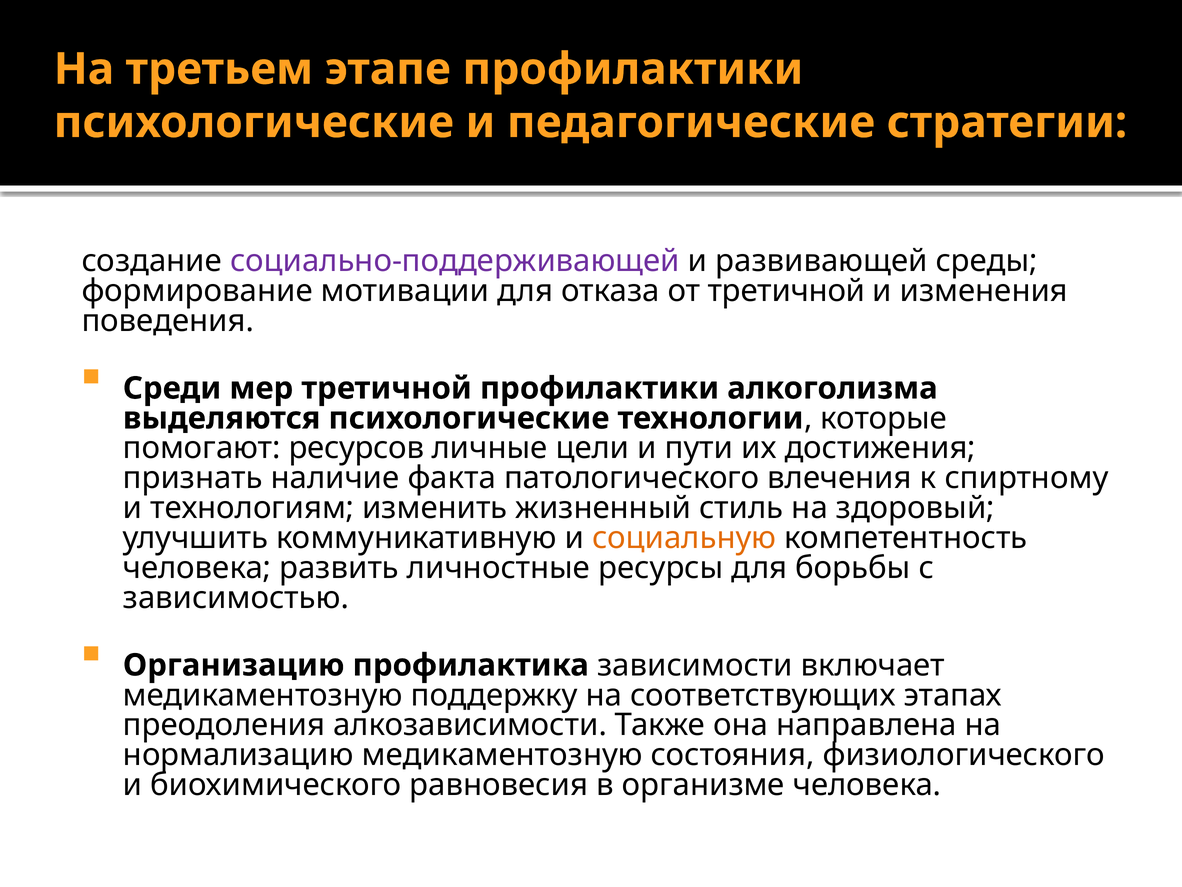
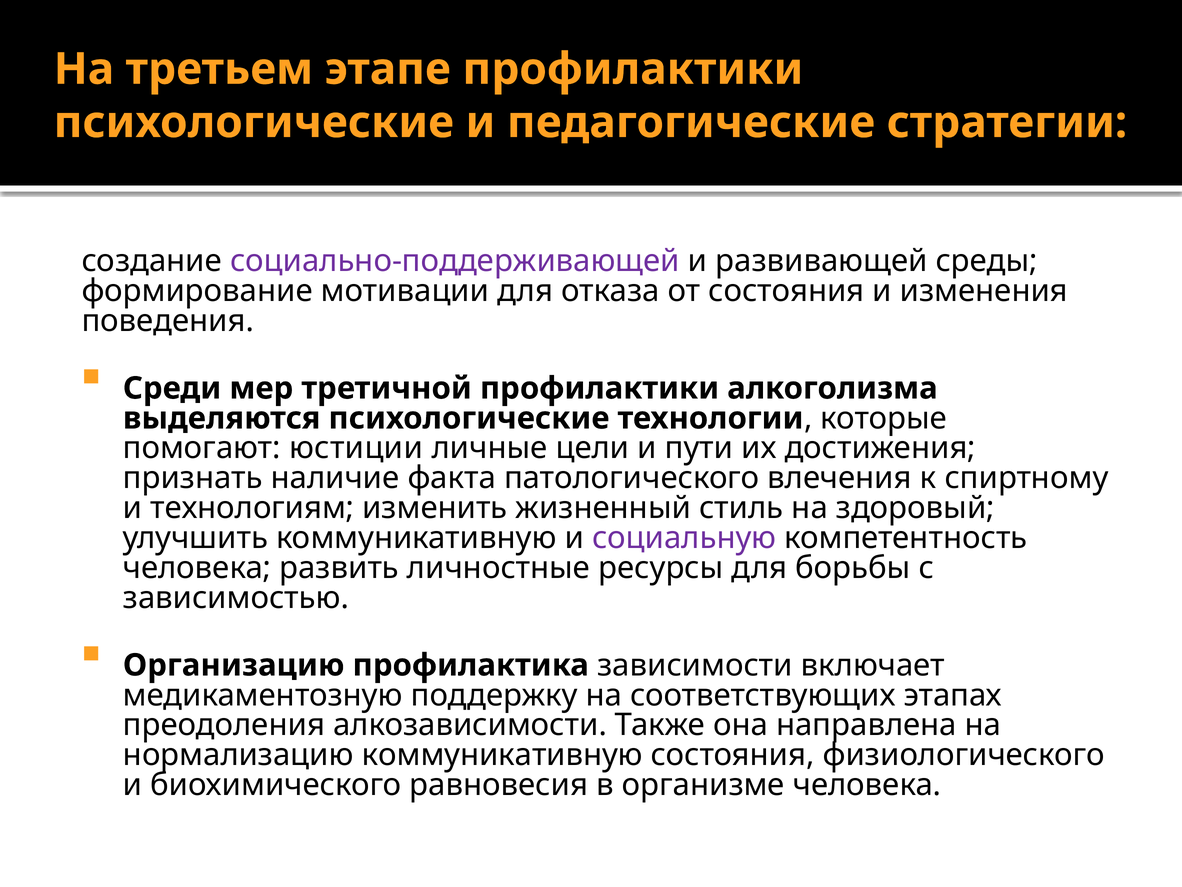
от третичной: третичной -> состояния (786, 291)
ресурсов: ресурсов -> юстиции (356, 448)
социальную colour: orange -> purple (684, 538)
нормализацию медикаментозную: медикаментозную -> коммуникативную (502, 755)
